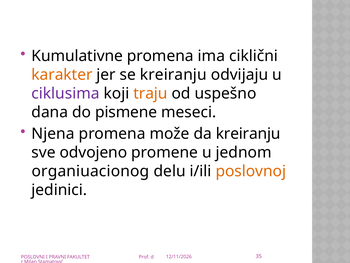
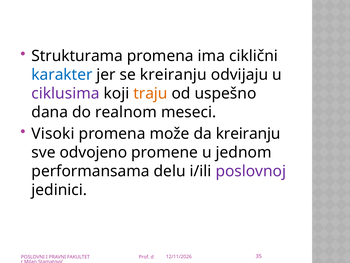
Kumulativne: Kumulativne -> Strukturama (77, 56)
karakter colour: orange -> blue (62, 75)
pismene: pismene -> realnom (126, 112)
Njena: Njena -> Visoki (53, 134)
organiuacionog: organiuacionog -> performansama (91, 171)
poslovnoj colour: orange -> purple (251, 171)
